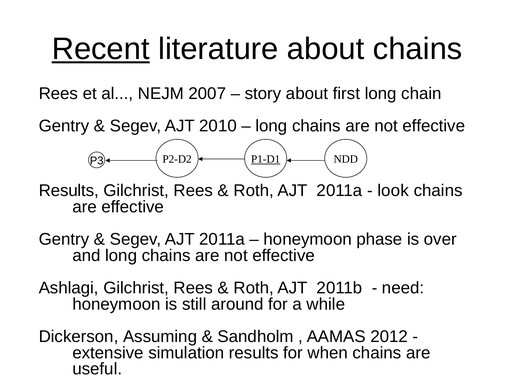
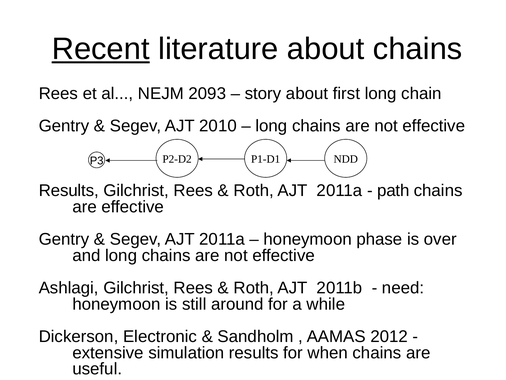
2007: 2007 -> 2093 (207, 93)
P1-D1 underline: present -> none (266, 159)
look: look -> path (393, 190)
Assuming: Assuming -> Electronic (160, 336)
